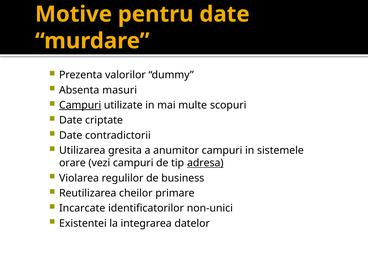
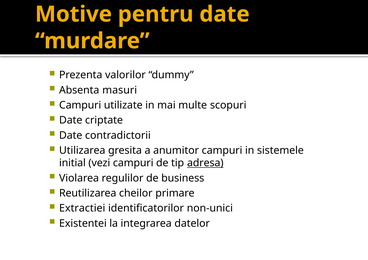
Campuri underline: present -> none (80, 105)
orare: orare -> initial (72, 163)
Incarcate: Incarcate -> Extractiei (82, 208)
